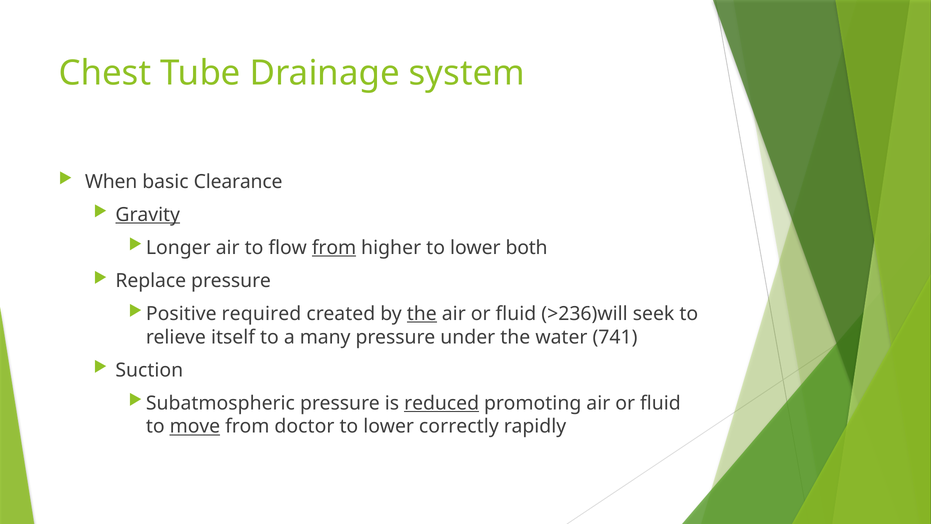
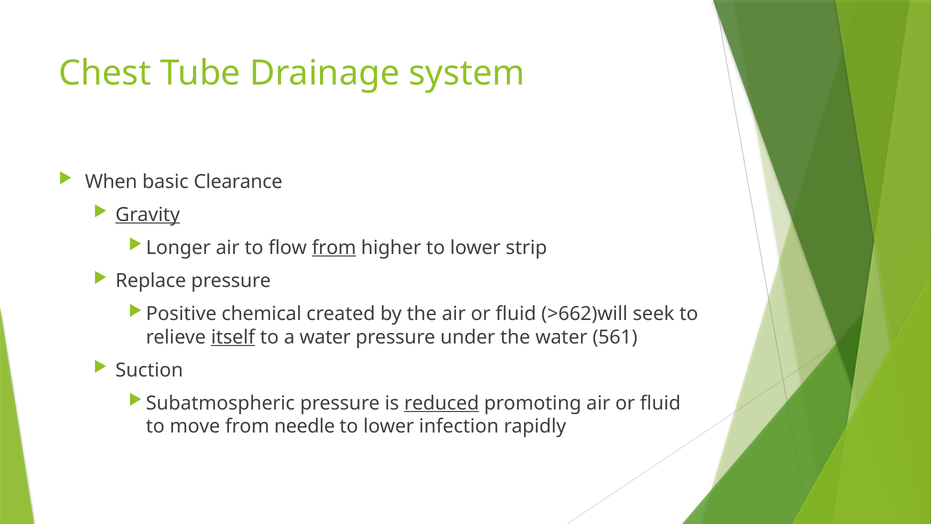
both: both -> strip (526, 248)
required: required -> chemical (262, 314)
the underline: present -> none (422, 314)
>236)will: >236)will -> >662)will (585, 314)
itself underline: none -> present (233, 337)
a many: many -> water (325, 337)
741: 741 -> 561 (615, 337)
move underline: present -> none (195, 426)
doctor: doctor -> needle (305, 426)
correctly: correctly -> infection (459, 426)
